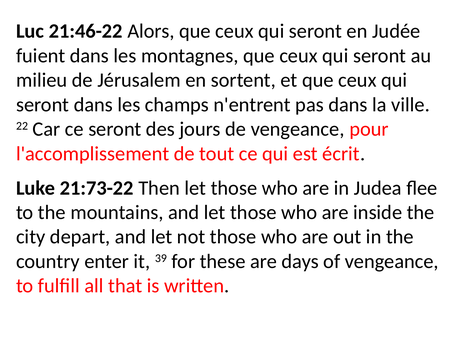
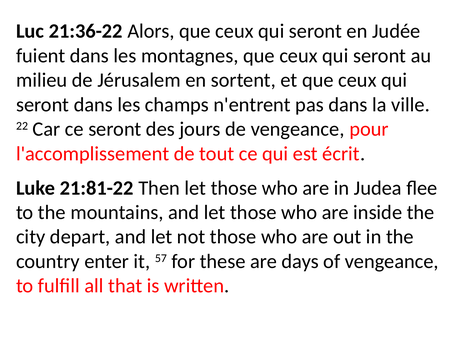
21:46-22: 21:46-22 -> 21:36-22 (86, 31)
21:73-22: 21:73-22 -> 21:81-22 (97, 188)
39: 39 -> 57 (161, 258)
